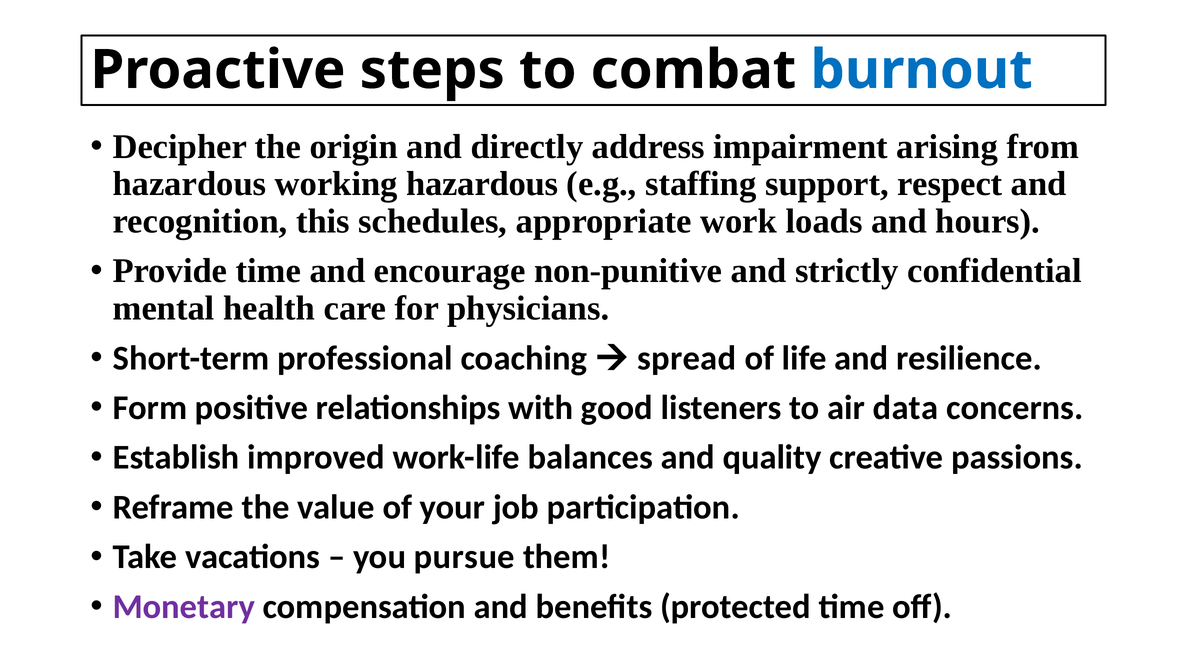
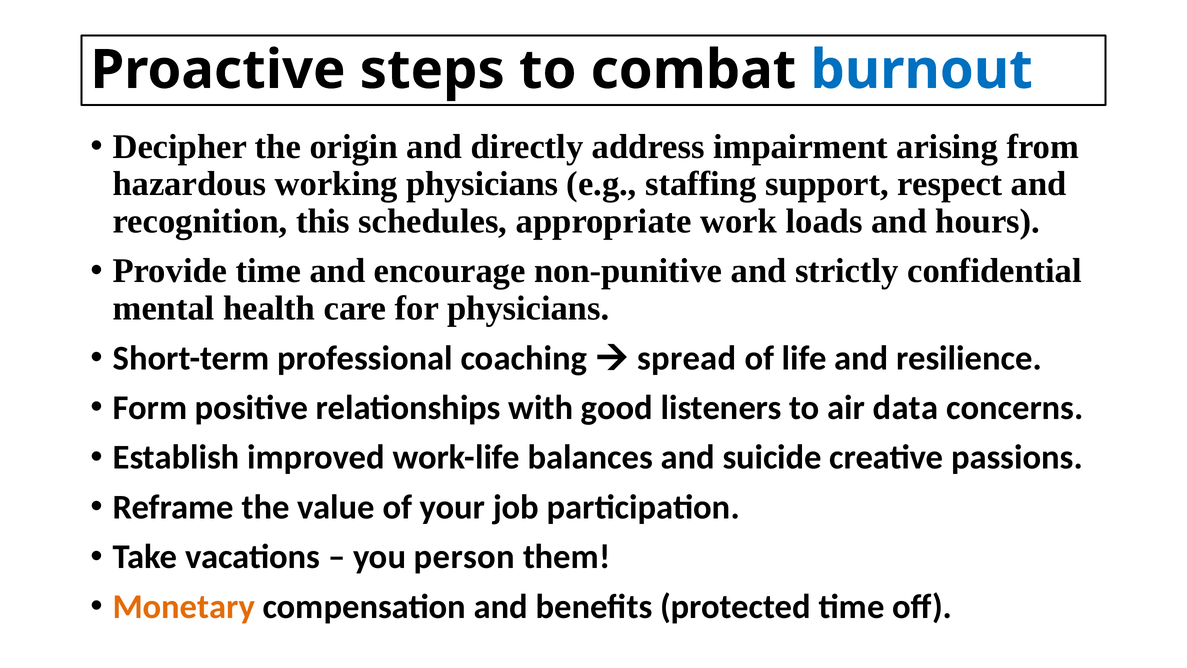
working hazardous: hazardous -> physicians (482, 184)
quality: quality -> suicide (772, 457)
pursue: pursue -> person (464, 557)
Monetary colour: purple -> orange (184, 606)
